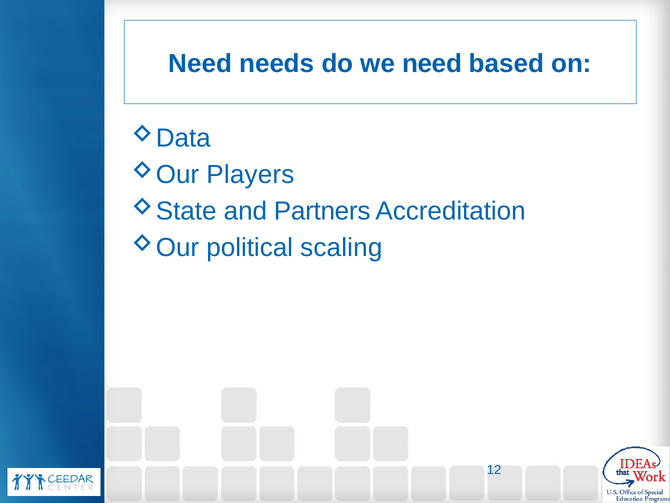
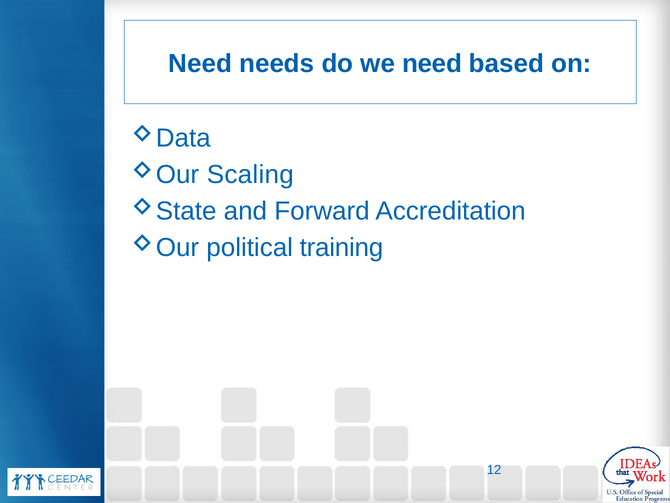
Players: Players -> Scaling (250, 175)
Partners: Partners -> Forward (322, 211)
scaling: scaling -> training (342, 248)
